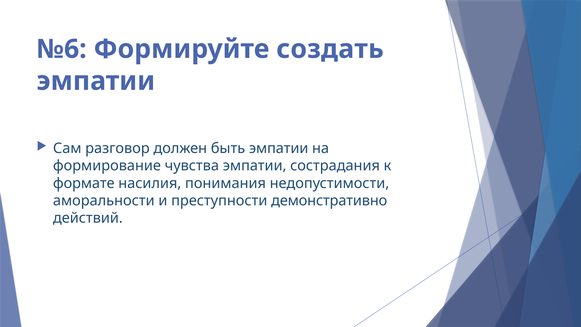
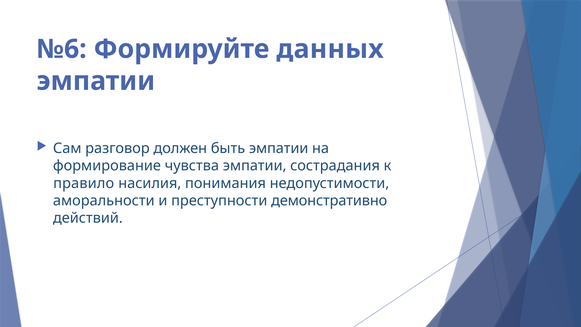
создать: создать -> данных (330, 49)
формате: формате -> правило (84, 183)
